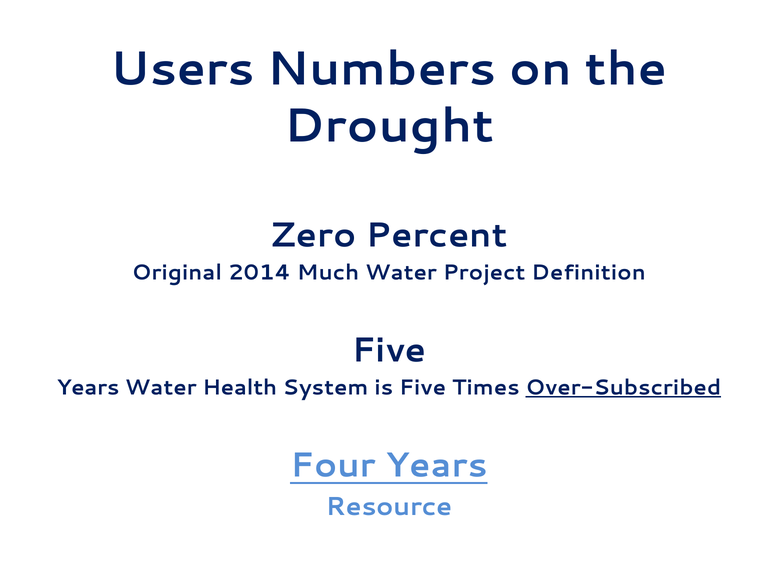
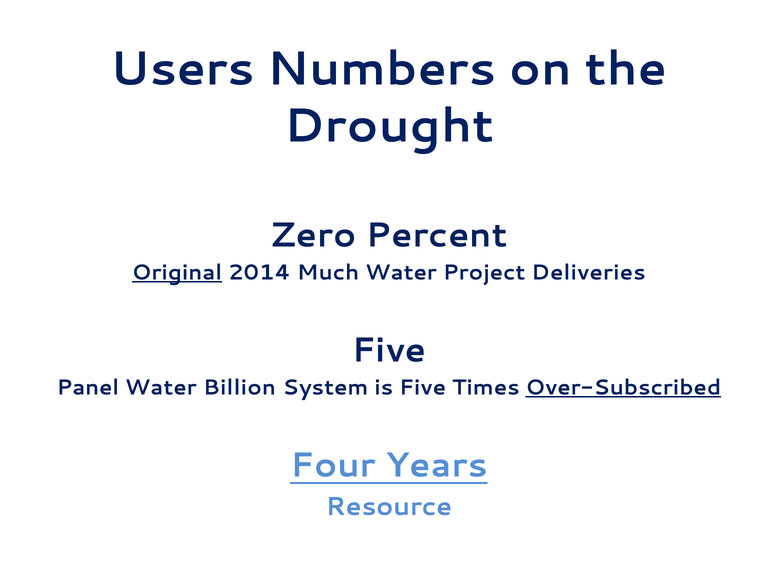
Original underline: none -> present (177, 272)
Definition: Definition -> Deliveries (588, 272)
Years: Years -> Panel (88, 387)
Health: Health -> Billion (239, 387)
